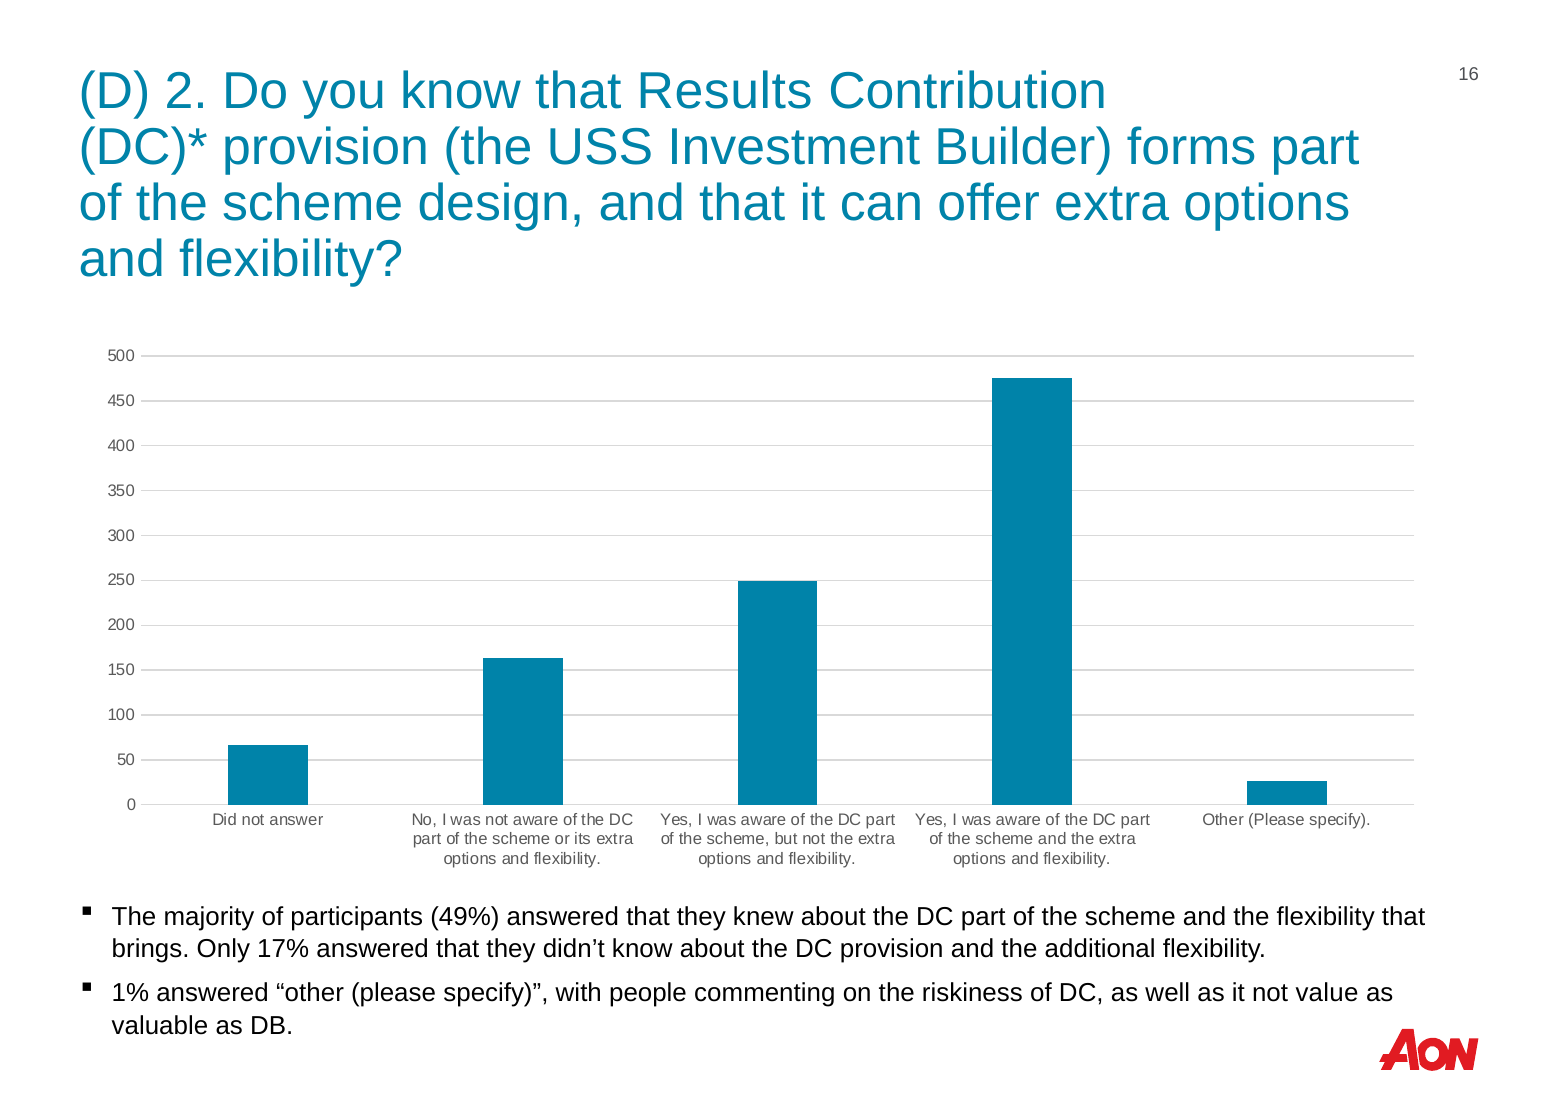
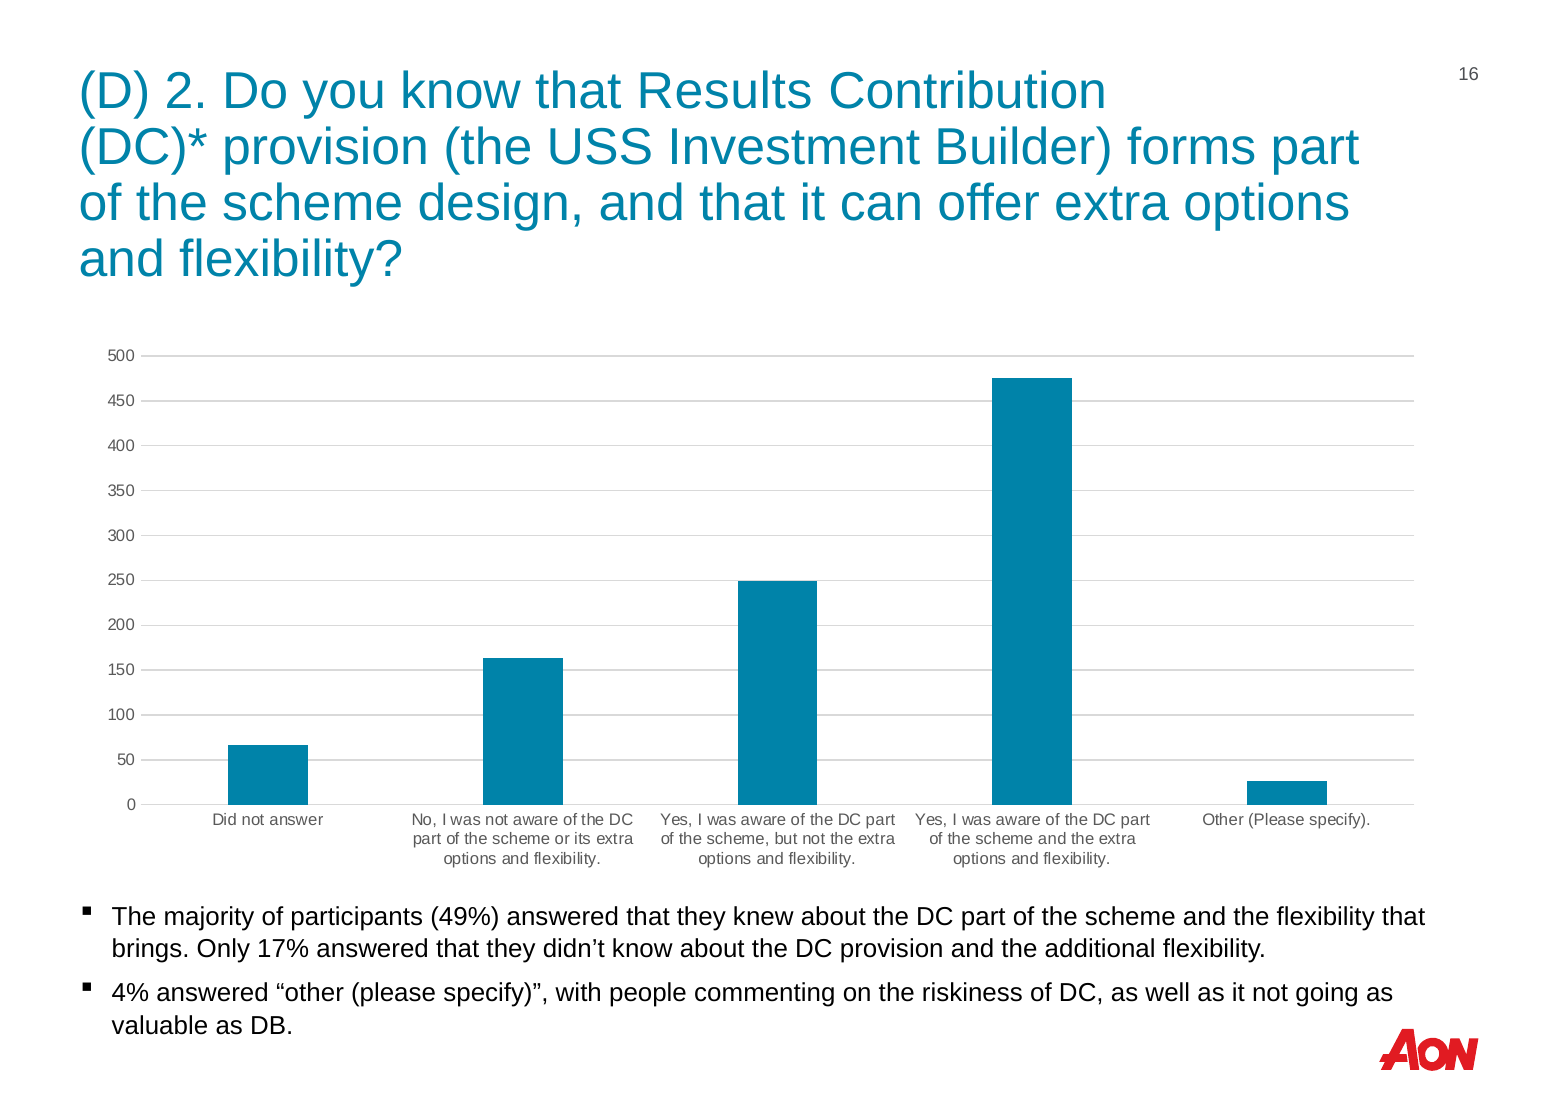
1%: 1% -> 4% (130, 993)
value: value -> going (1327, 993)
